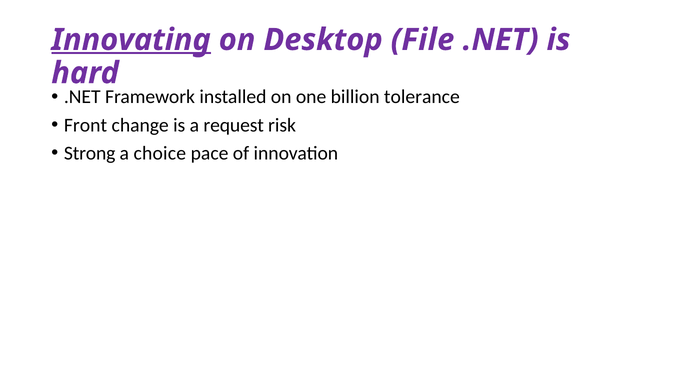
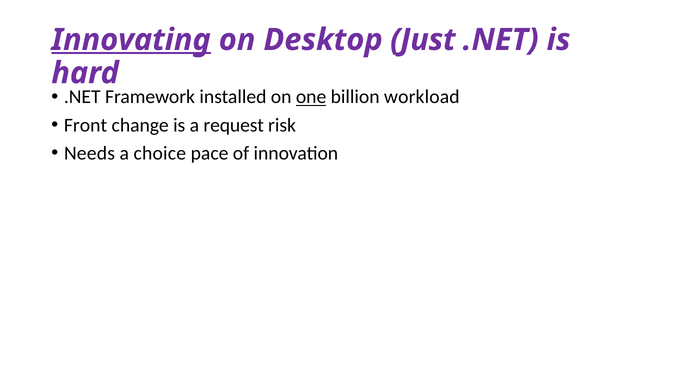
File: File -> Just (423, 40)
one underline: none -> present (311, 97)
tolerance: tolerance -> workload (422, 97)
Strong: Strong -> Needs (89, 153)
